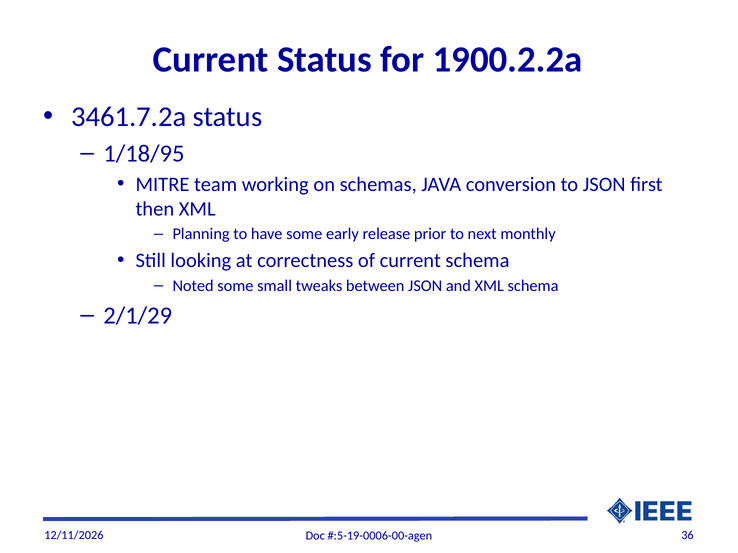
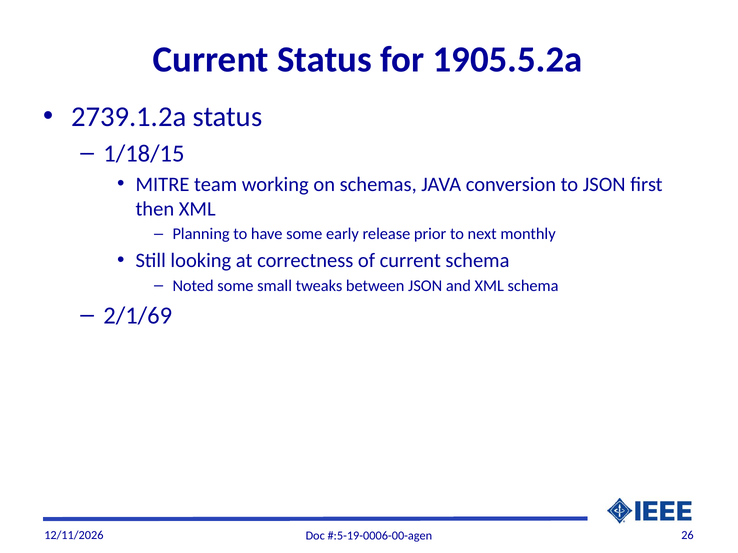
1900.2.2a: 1900.2.2a -> 1905.5.2a (508, 60)
3461.7.2a: 3461.7.2a -> 2739.1.2a (129, 117)
1/18/95: 1/18/95 -> 1/18/15 (144, 154)
2/1/29: 2/1/29 -> 2/1/69 (138, 316)
36: 36 -> 26 (687, 536)
